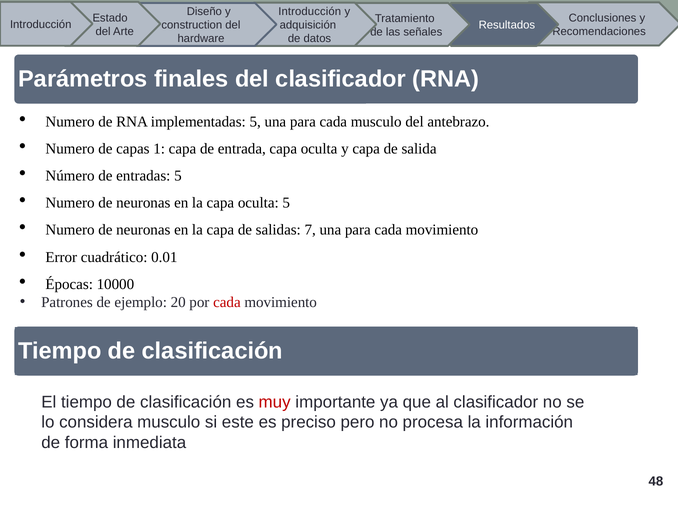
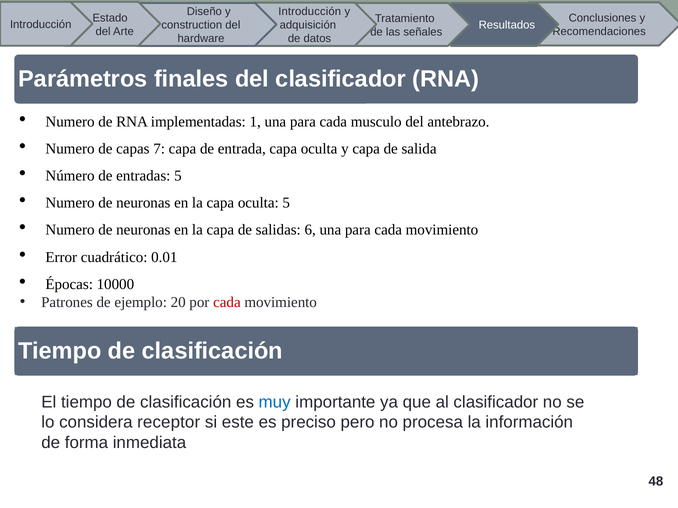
implementadas 5: 5 -> 1 (255, 122)
1: 1 -> 7 (159, 149)
7: 7 -> 6 (310, 230)
muy colour: red -> blue (275, 402)
considera musculo: musculo -> receptor (169, 423)
